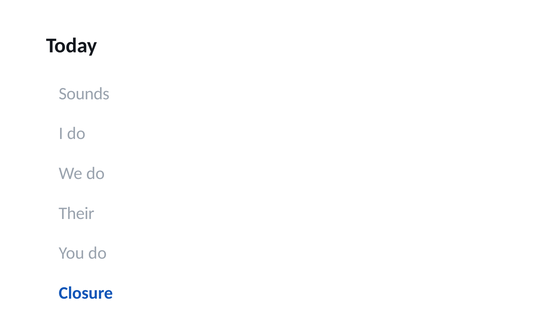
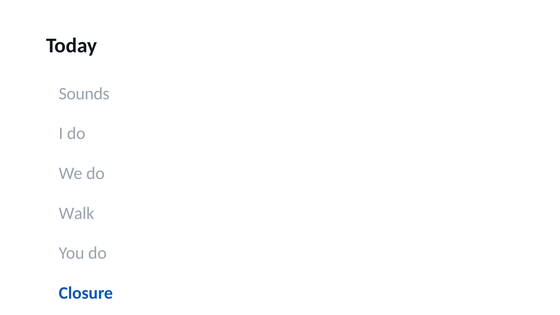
Their: Their -> Walk (76, 213)
